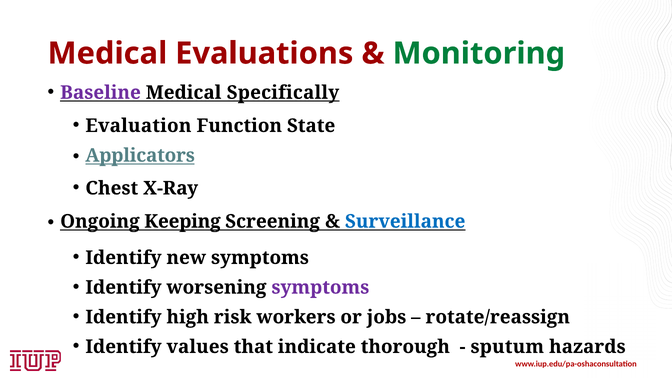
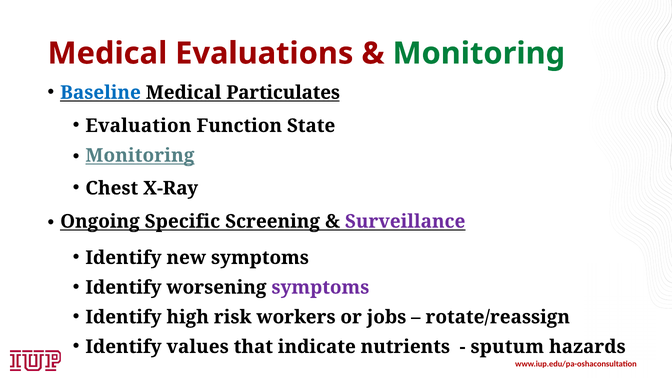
Baseline colour: purple -> blue (101, 93)
Specifically: Specifically -> Particulates (283, 93)
Applicators: Applicators -> Monitoring (140, 155)
Keeping: Keeping -> Specific (182, 221)
Surveillance colour: blue -> purple (405, 221)
thorough: thorough -> nutrients (405, 347)
